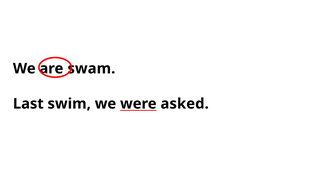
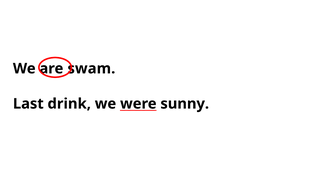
swim: swim -> drink (69, 104)
asked: asked -> sunny (185, 104)
